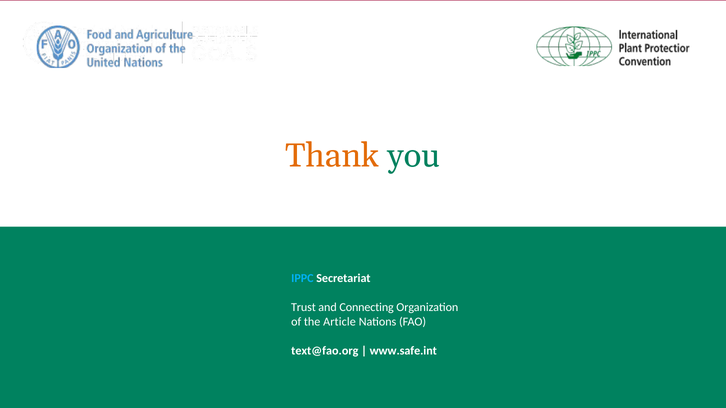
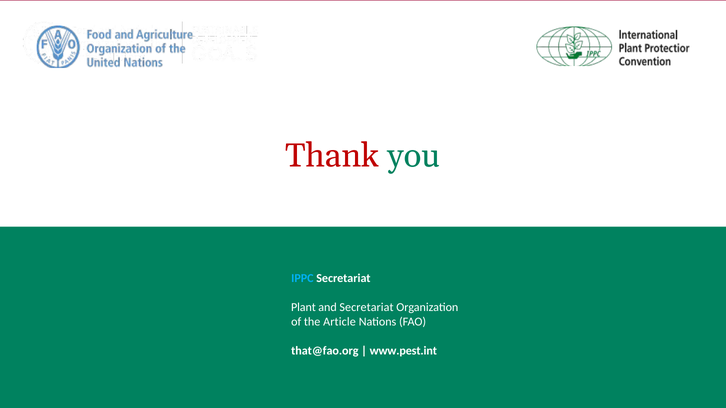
Thank colour: orange -> red (332, 156)
Trust: Trust -> Plant (303, 307)
and Connecting: Connecting -> Secretariat (367, 307)
text@fao.org: text@fao.org -> that@fao.org (325, 351)
www.safe.int: www.safe.int -> www.pest.int (403, 351)
